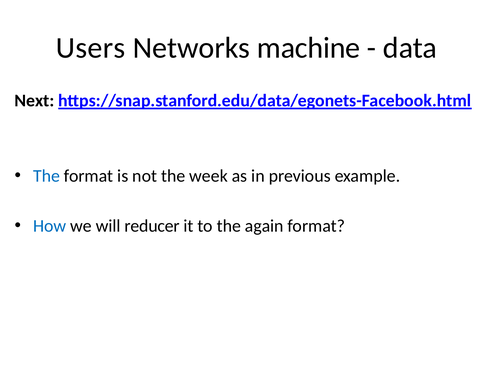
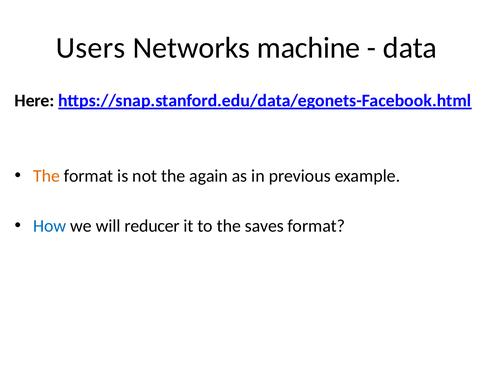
Next: Next -> Here (34, 101)
The colour: blue -> orange (47, 176)
week: week -> again (209, 176)
again: again -> saves (264, 226)
